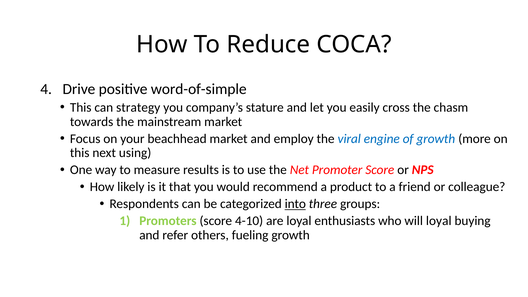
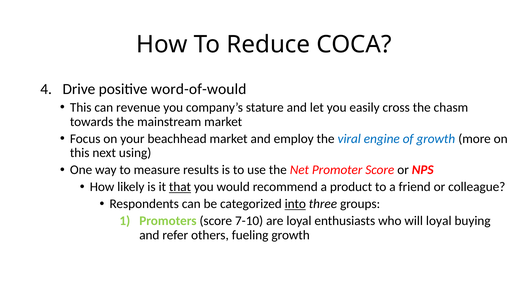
word-of-simple: word-of-simple -> word-of-would (199, 89)
strategy: strategy -> revenue (138, 107)
that underline: none -> present (180, 187)
4-10: 4-10 -> 7-10 (249, 221)
